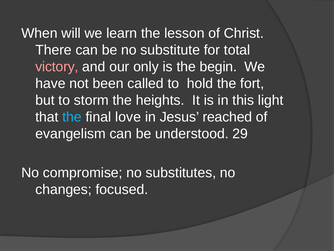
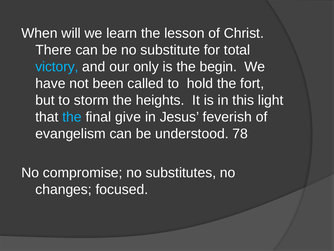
victory colour: pink -> light blue (57, 67)
love: love -> give (128, 117)
reached: reached -> feverish (227, 117)
29: 29 -> 78 (240, 133)
